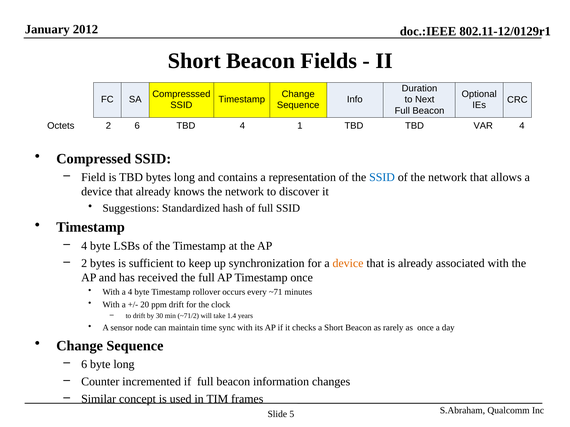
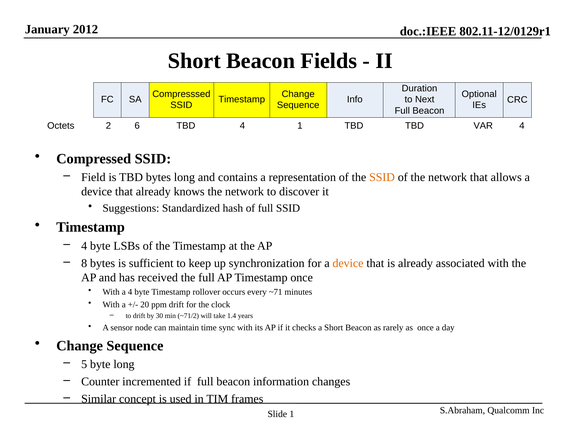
SSID colour: blue -> orange (382, 178)
2: 2 -> 8 (84, 264)
6: 6 -> 5 (84, 365)
Slide 5: 5 -> 1 (292, 414)
